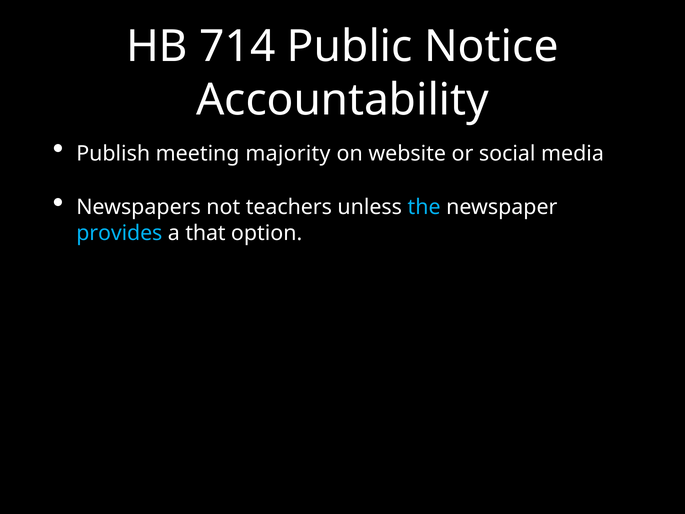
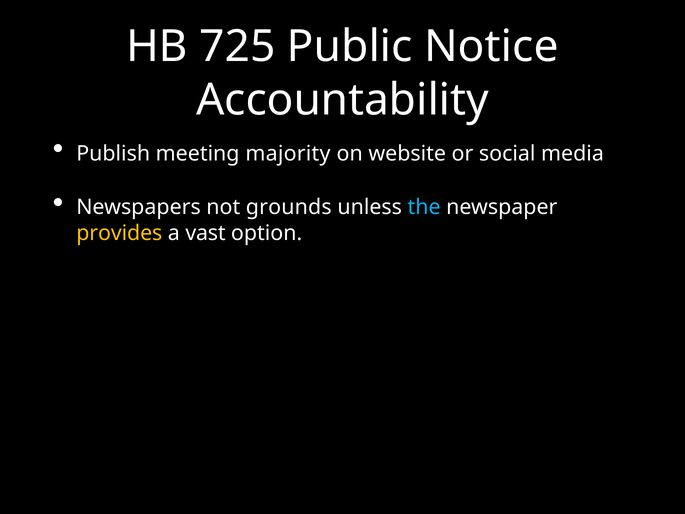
714: 714 -> 725 (237, 47)
teachers: teachers -> grounds (289, 207)
provides colour: light blue -> yellow (119, 233)
that: that -> vast (206, 233)
